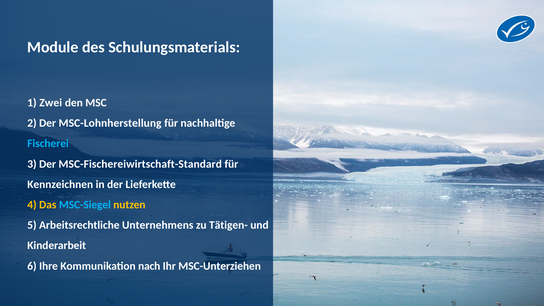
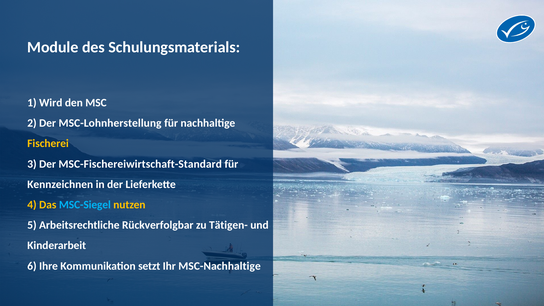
Zwei: Zwei -> Wird (51, 103)
Fischerei colour: light blue -> yellow (48, 144)
Unternehmens: Unternehmens -> Rückverfolgbar (158, 225)
nach: nach -> setzt (149, 266)
MSC-Unterziehen: MSC-Unterziehen -> MSC-Nachhaltige (220, 266)
